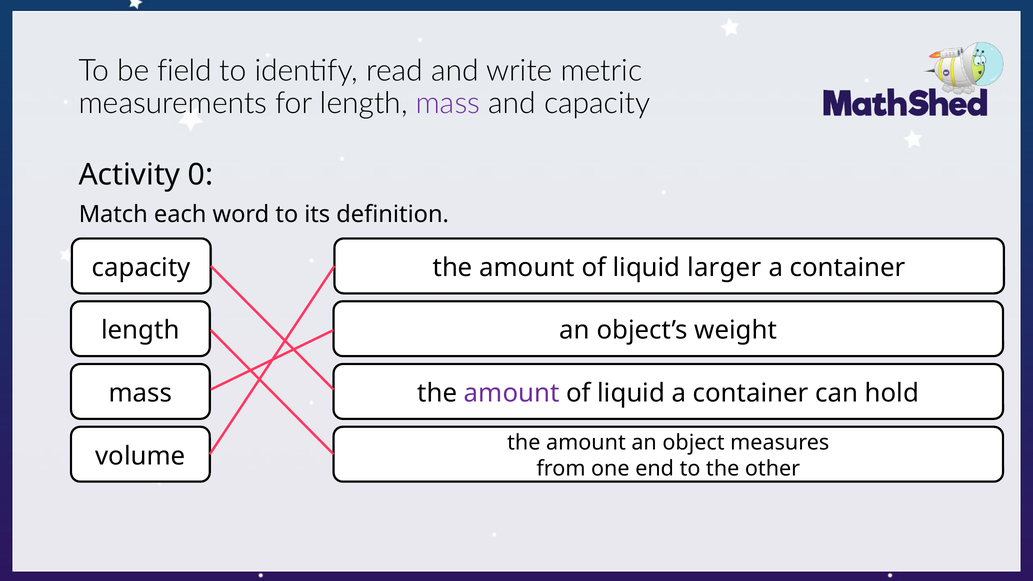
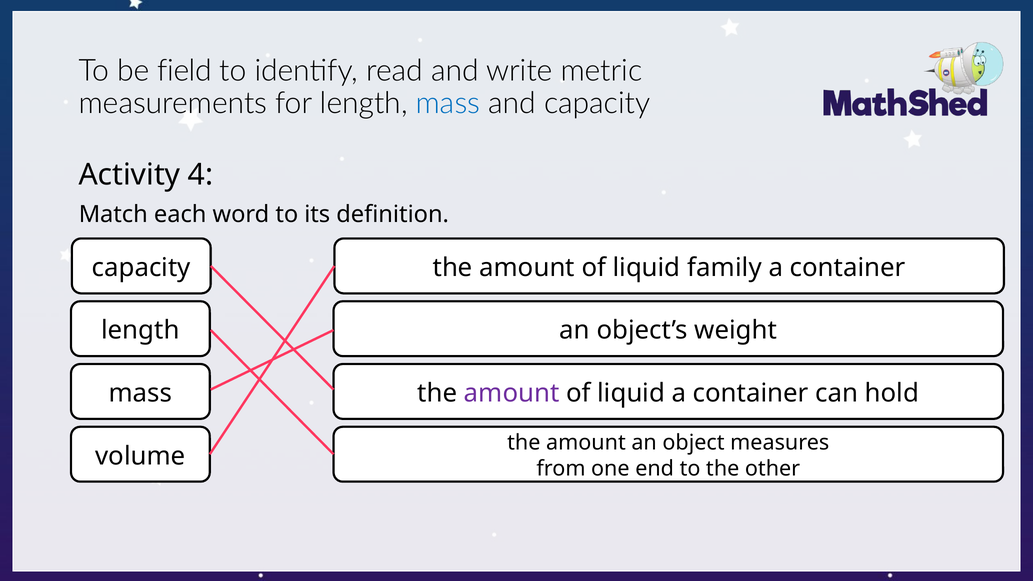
mass colour: purple -> blue (448, 103)
0: 0 -> 4 (201, 175)
larger: larger -> family (724, 268)
